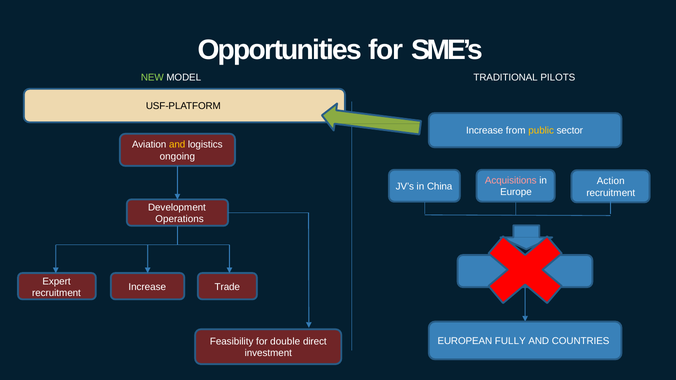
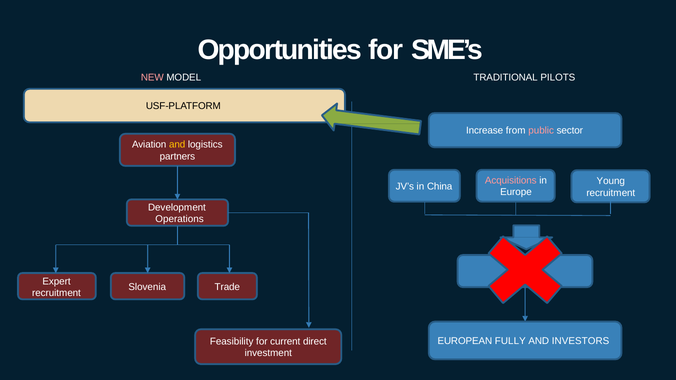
NEW colour: light green -> pink (152, 77)
public colour: yellow -> pink (541, 131)
ongoing: ongoing -> partners (177, 156)
Action: Action -> Young (611, 181)
Increase: Increase -> Slovenia (147, 287)
COUNTRIES: COUNTRIES -> INVESTORS (581, 341)
double: double -> current (285, 342)
